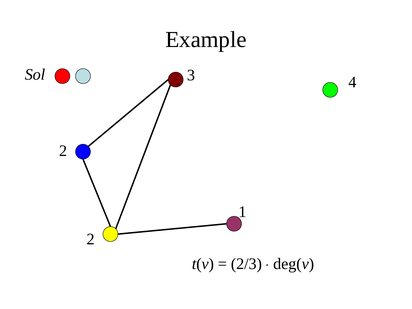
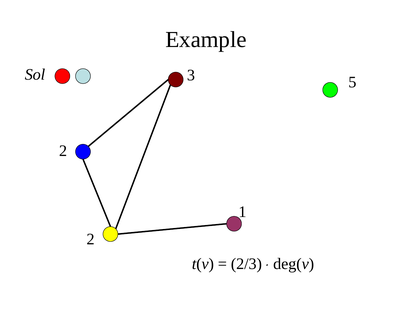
4: 4 -> 5 (352, 82)
